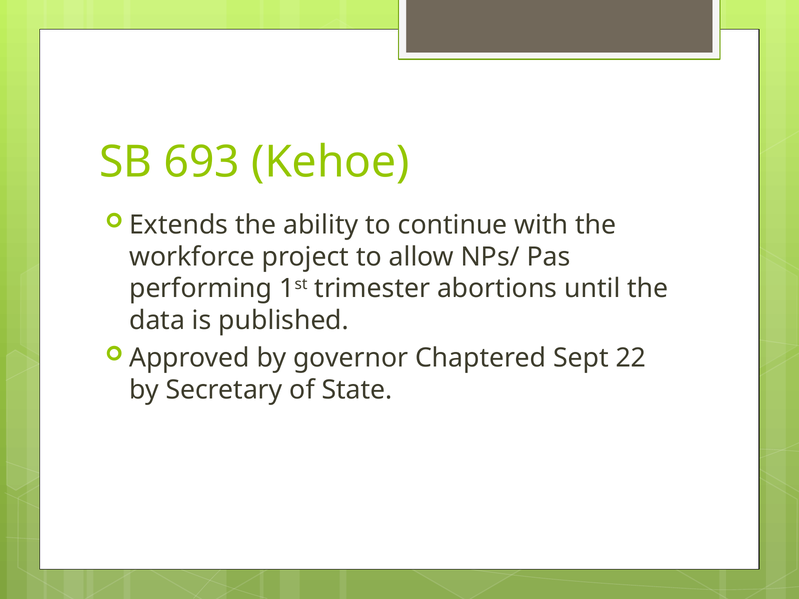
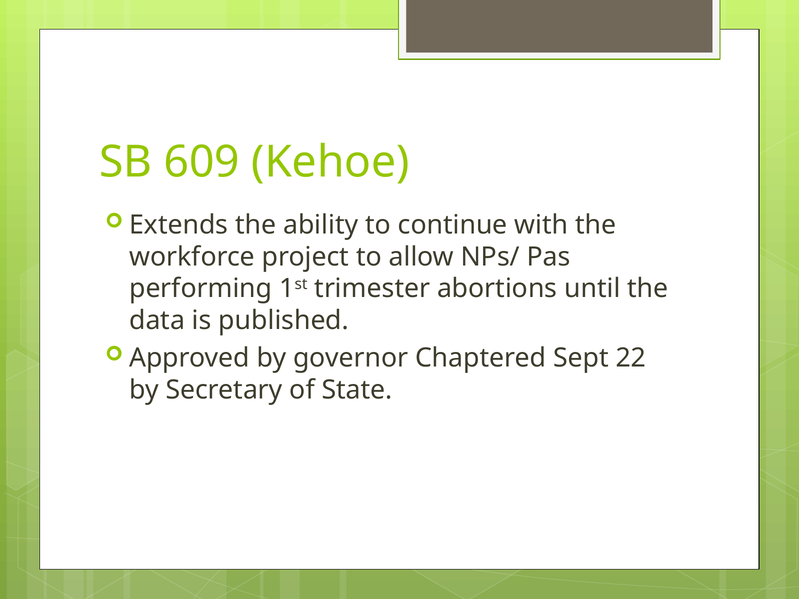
693: 693 -> 609 (202, 162)
